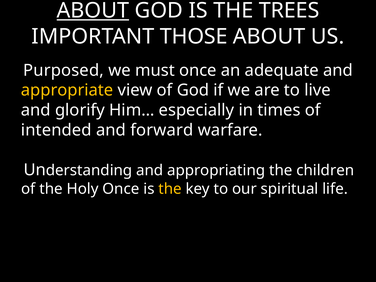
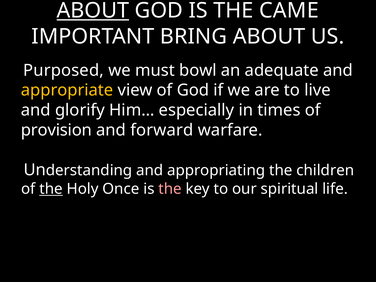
TREES: TREES -> CAME (289, 11)
THOSE: THOSE -> BRING (194, 36)
must once: once -> bowl (198, 70)
intended: intended -> provision (56, 130)
the underline: none -> present (51, 189)
the colour: yellow -> pink (170, 189)
